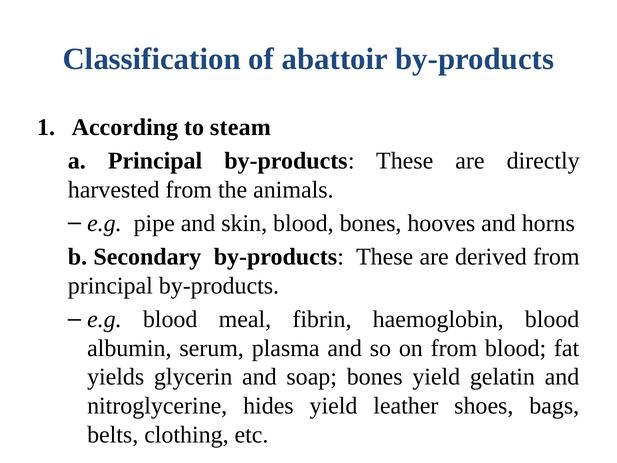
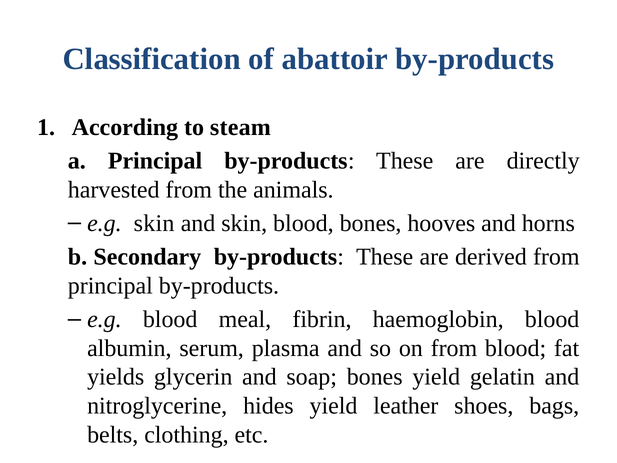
e.g pipe: pipe -> skin (154, 223)
